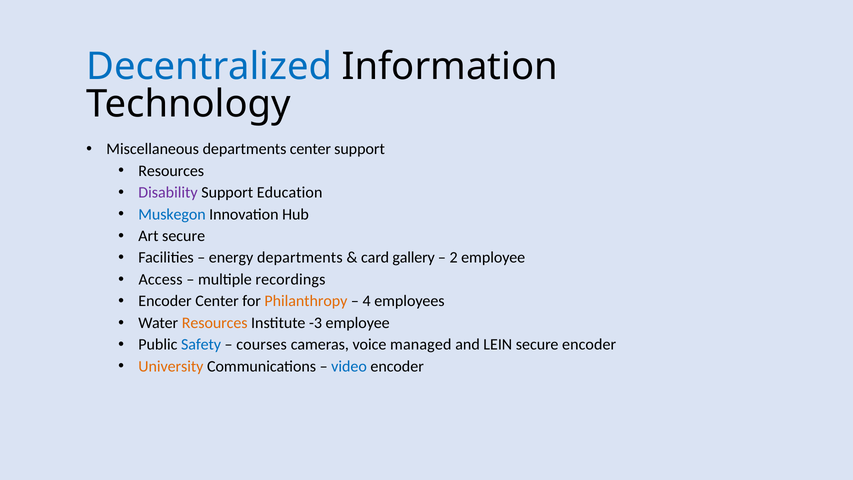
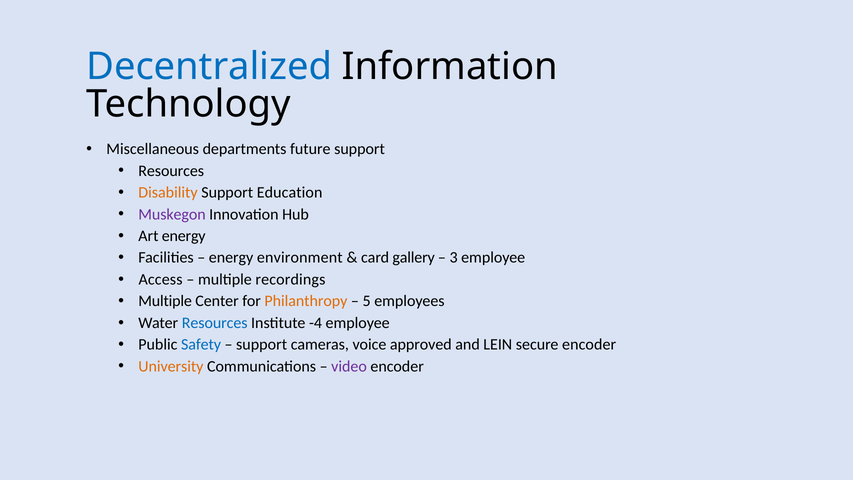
departments center: center -> future (310, 149)
Disability colour: purple -> orange (168, 192)
Muskegon colour: blue -> purple (172, 214)
Art secure: secure -> energy (184, 236)
energy departments: departments -> environment (300, 258)
2: 2 -> 3 (454, 258)
Encoder: Encoder -> Multiple (165, 301)
4: 4 -> 5 (367, 301)
Resources colour: orange -> blue (215, 323)
-3: -3 -> -4 (316, 323)
courses: courses -> support (262, 344)
managed: managed -> approved (421, 344)
video colour: blue -> purple (349, 366)
